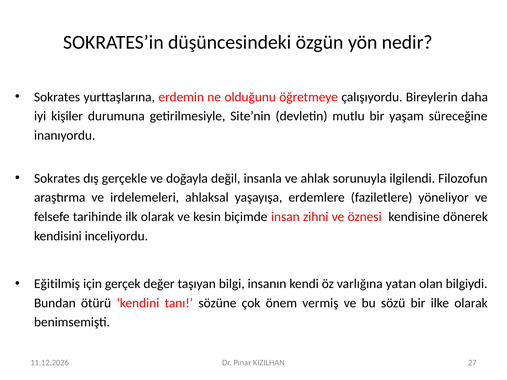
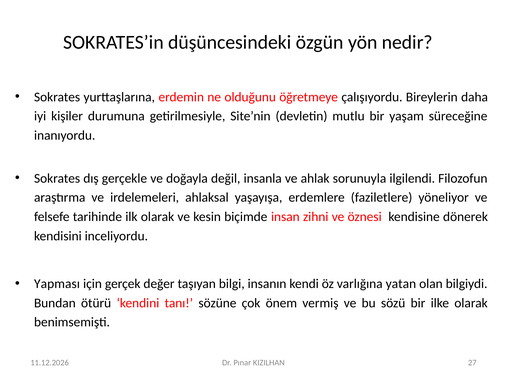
Eğitilmiş: Eğitilmiş -> Yapması (57, 284)
